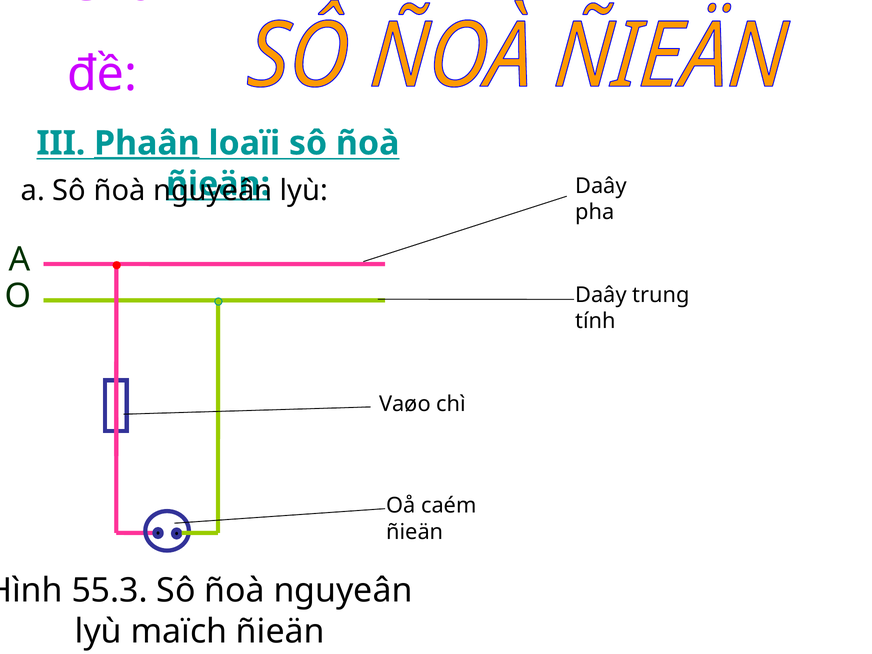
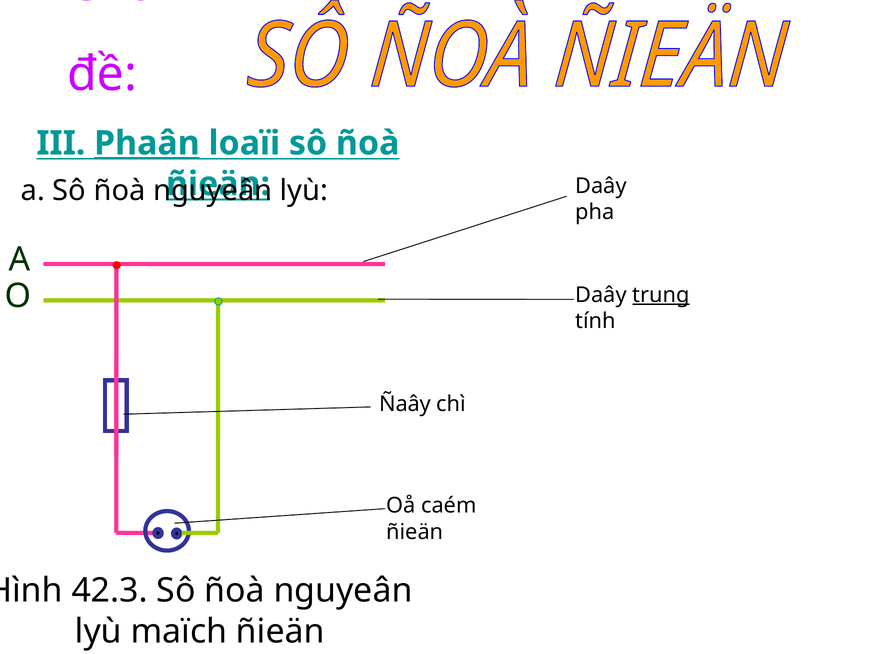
trung underline: none -> present (661, 295)
Vaøo: Vaøo -> Ñaây (405, 404)
55.3: 55.3 -> 42.3 (110, 591)
